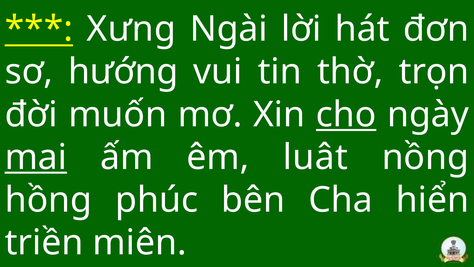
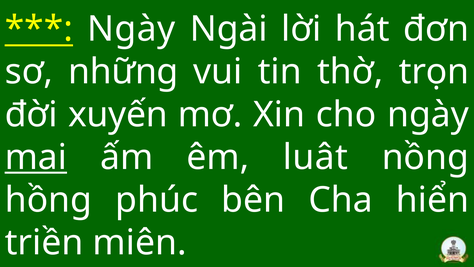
Xưng: Xưng -> Ngày (131, 29)
hướng: hướng -> những (123, 72)
muốn: muốn -> xuyến (118, 114)
cho underline: present -> none (346, 114)
